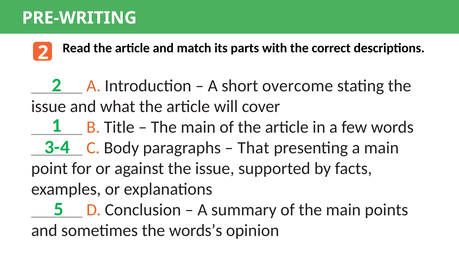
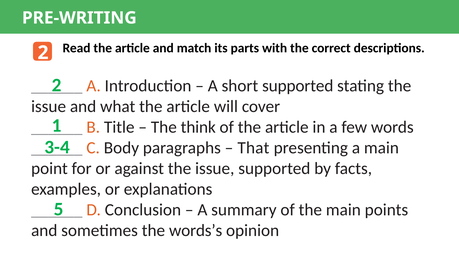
short overcome: overcome -> supported (298, 86)
main: main -> think (198, 127)
